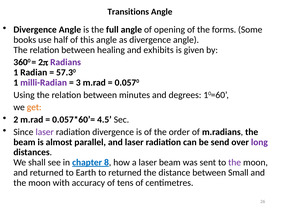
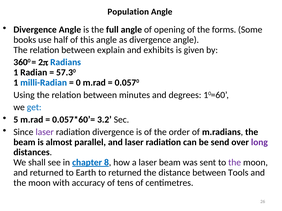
Transitions: Transitions -> Population (128, 12)
healing: healing -> explain (111, 50)
Radians colour: purple -> blue (66, 62)
milli-Radian colour: purple -> blue (44, 83)
3: 3 -> 0 (78, 83)
get colour: orange -> blue (34, 108)
2: 2 -> 5 (16, 120)
4.5: 4.5 -> 3.2 (104, 120)
Small: Small -> Tools (238, 173)
